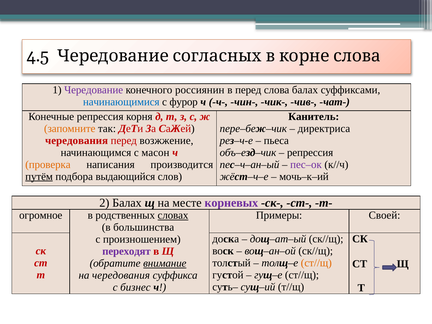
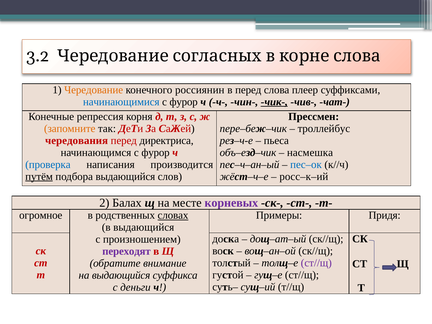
4.5: 4.5 -> 3.2 (38, 56)
Чередование colour: purple -> orange (94, 90)
слова балах: балах -> плеер (305, 90)
чик- underline: none -> present (274, 102)
Канитель: Канитель -> Прессмен (314, 117)
директриса: директриса -> троллейбус (324, 129)
возжжение: возжжение -> директриса (167, 141)
начинающимся с масон: масон -> фурор (156, 153)
репрессия: репрессия -> насмешка (310, 153)
проверка colour: orange -> blue (48, 165)
пес–ок colour: purple -> blue (306, 165)
мочь–к–ий: мочь–к–ий -> росс–к–ий (304, 176)
Своей: Своей -> Придя (385, 215)
в большинства: большинства -> выдающийся (144, 227)
ст//щ colour: orange -> purple (316, 263)
внимание underline: present -> none (165, 263)
на чередования: чередования -> выдающийся (121, 275)
бизнес: бизнес -> деньги (135, 287)
